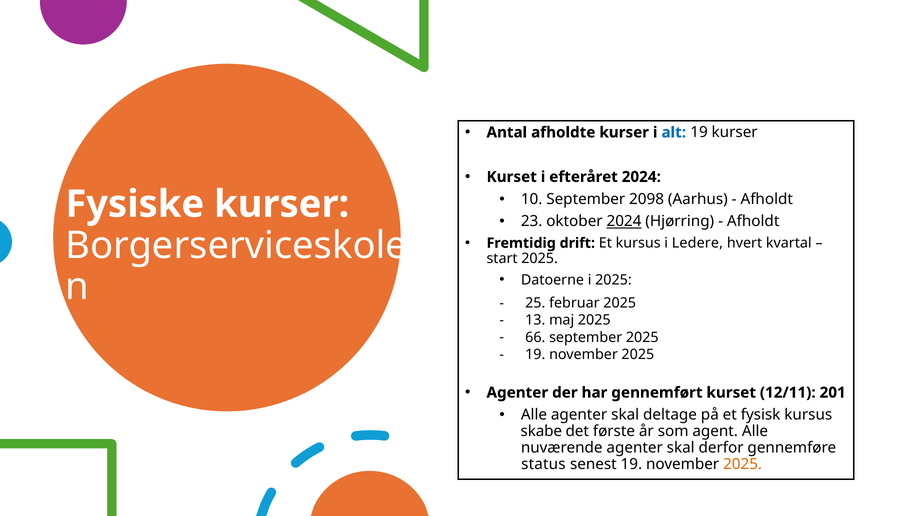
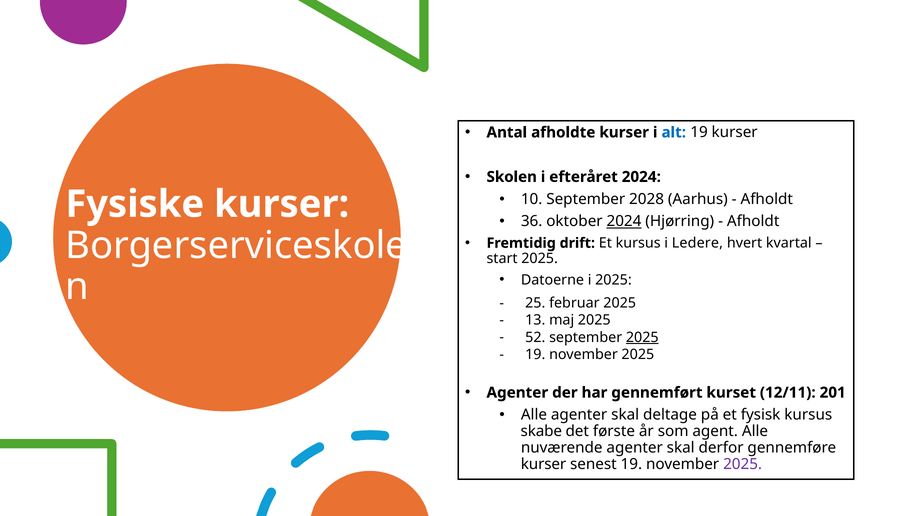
Kurset: Kurset -> Skolen (512, 177)
2098: 2098 -> 2028 (647, 199)
23: 23 -> 36 (532, 221)
66: 66 -> 52 (535, 337)
2025 underline: none -> present (642, 337)
status: status -> kurser (544, 464)
2025 colour: orange -> purple (743, 464)
